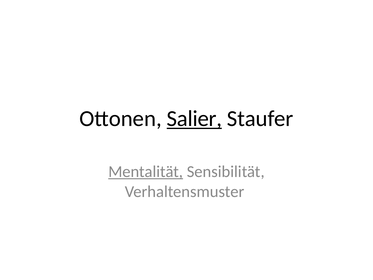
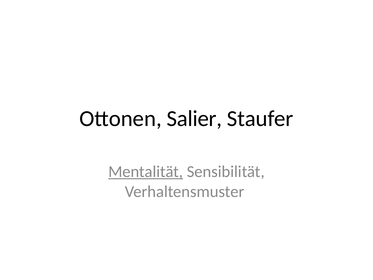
Salier underline: present -> none (194, 118)
